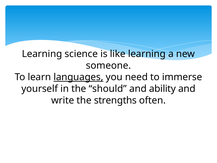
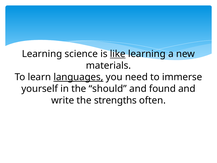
like underline: none -> present (118, 54)
someone: someone -> materials (108, 65)
ability: ability -> found (162, 89)
